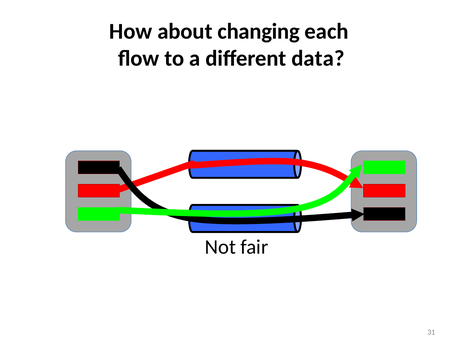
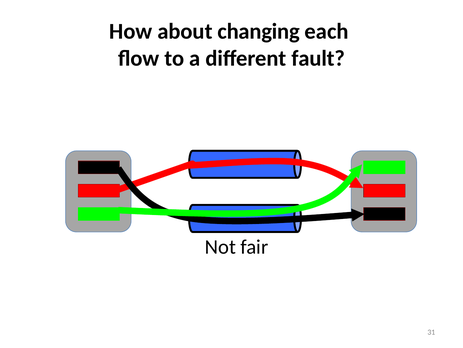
data: data -> fault (318, 58)
